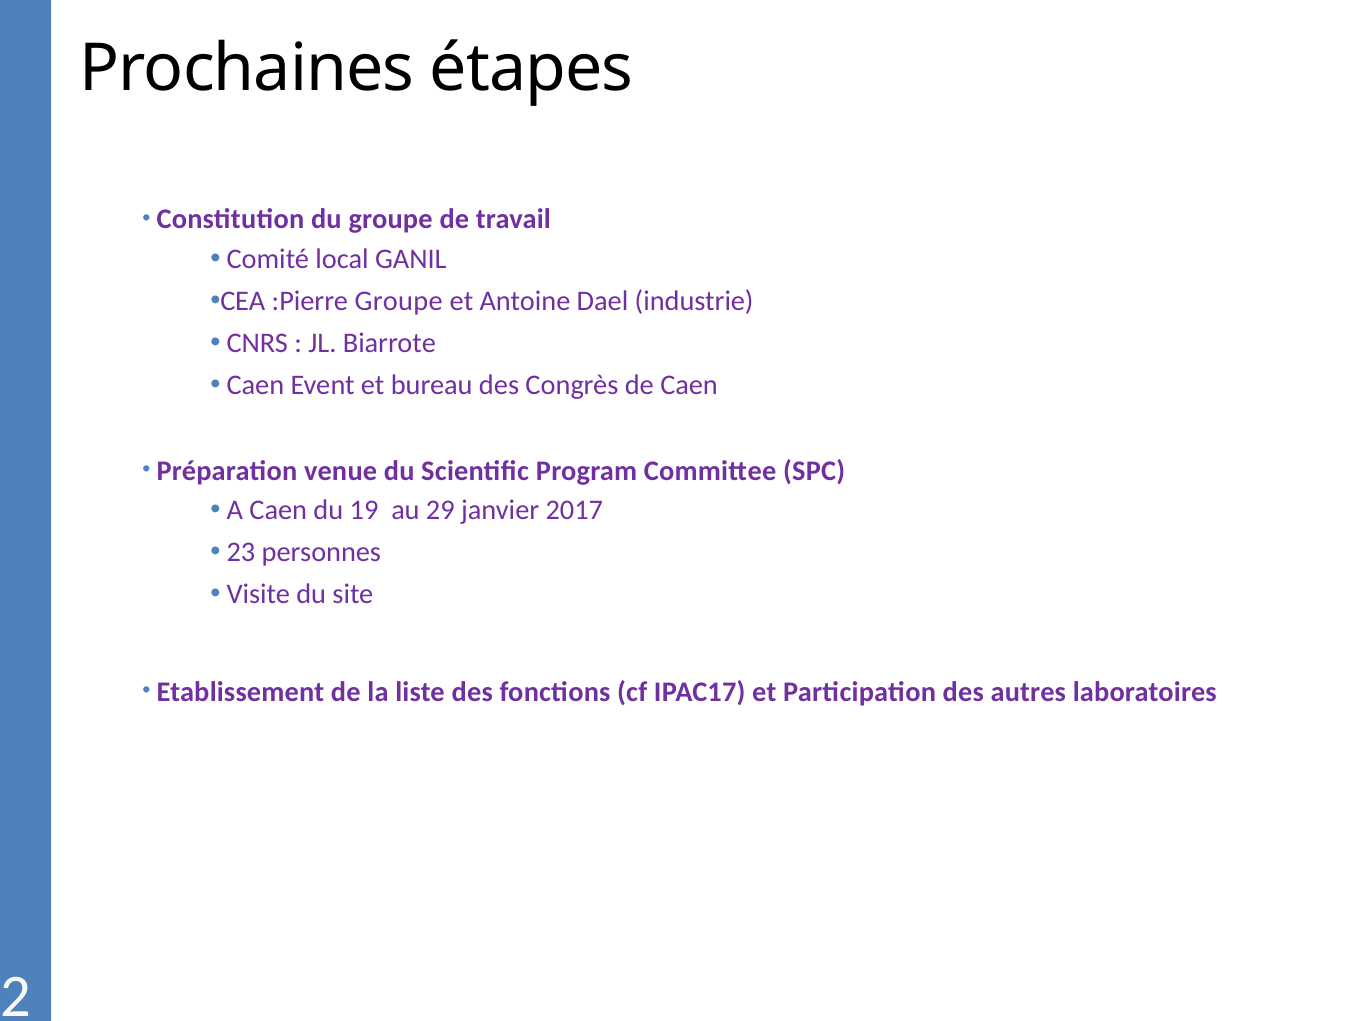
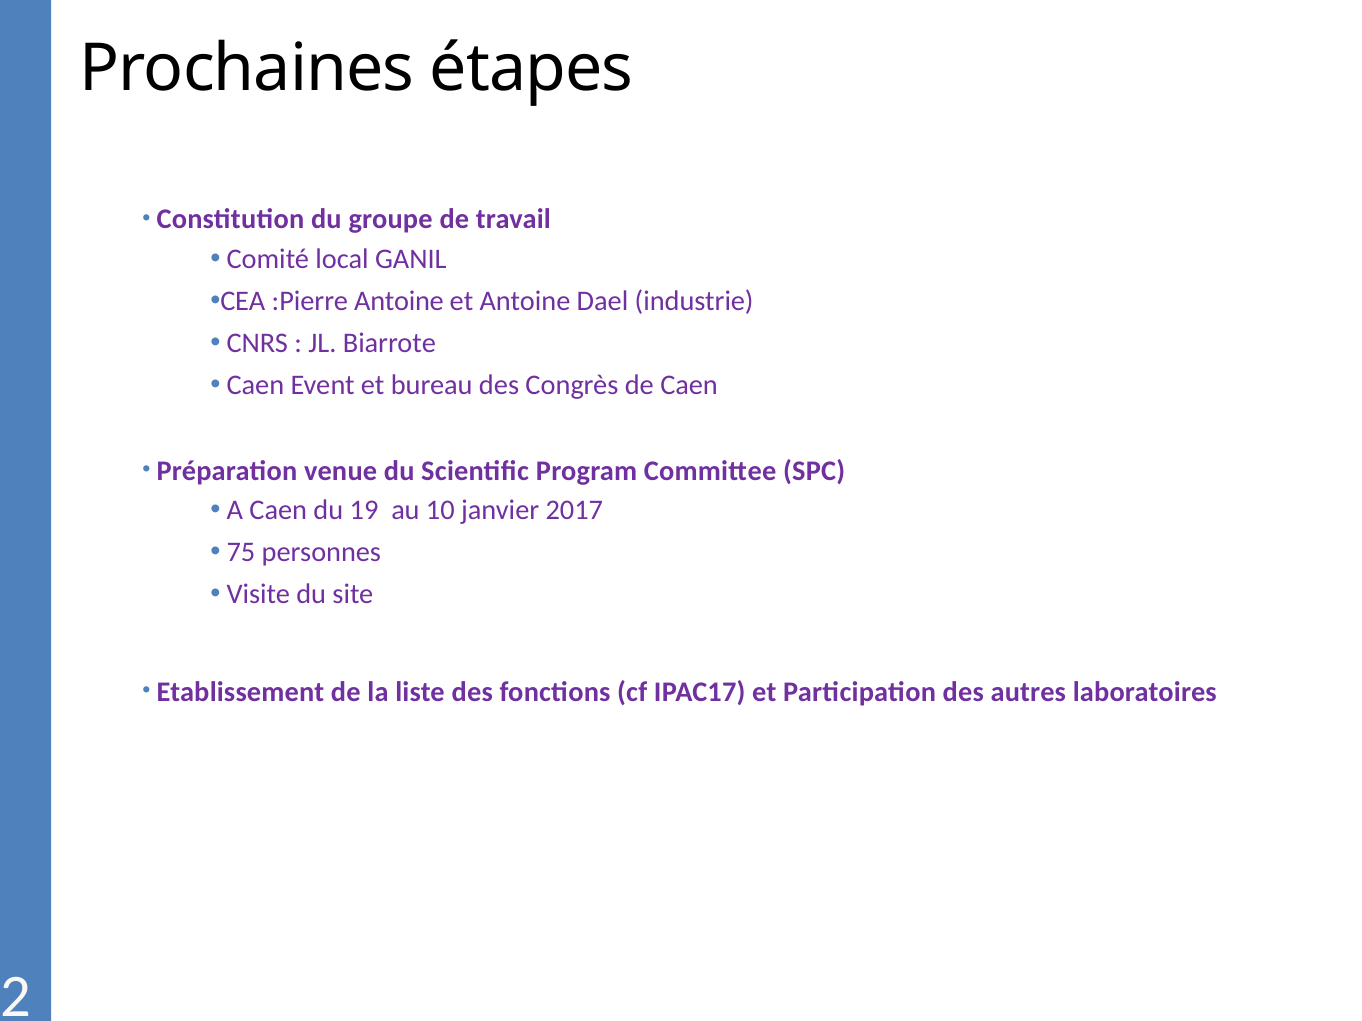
:Pierre Groupe: Groupe -> Antoine (399, 301)
29: 29 -> 10 (440, 511)
23: 23 -> 75 (241, 553)
